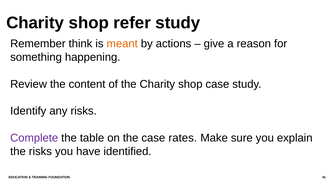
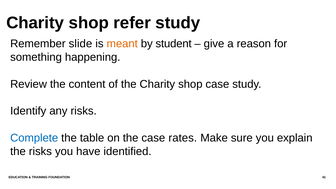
think: think -> slide (80, 44)
actions: actions -> student (174, 44)
Complete colour: purple -> blue (34, 138)
